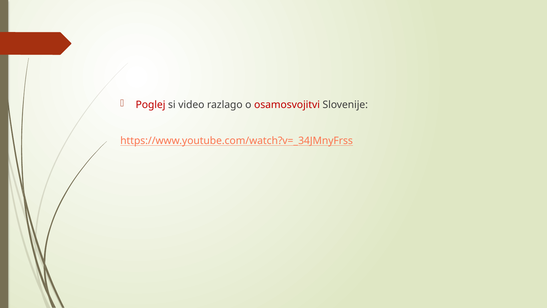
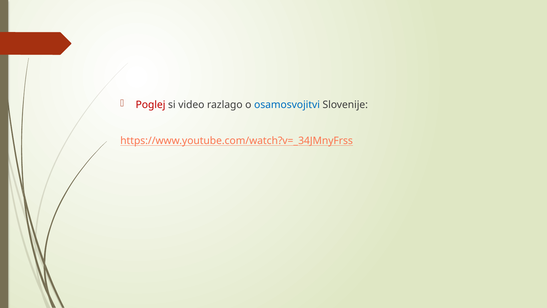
osamosvojitvi colour: red -> blue (287, 105)
